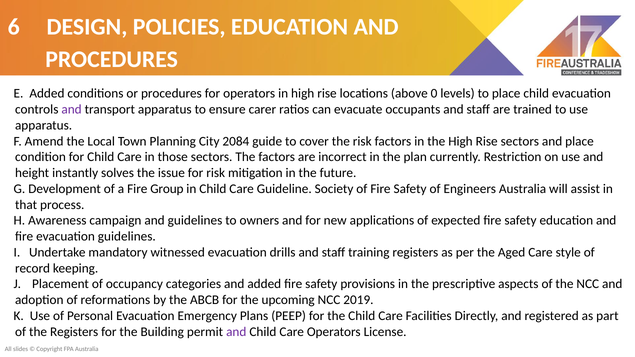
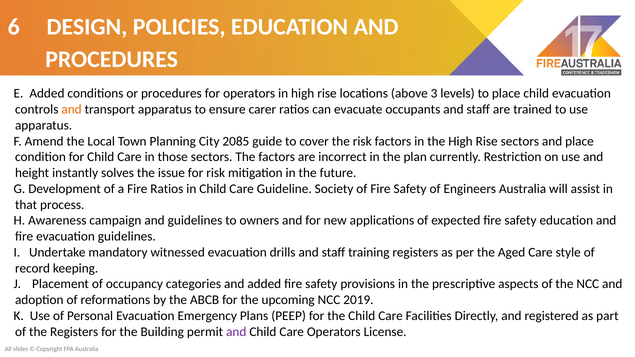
0: 0 -> 3 (434, 94)
and colour: purple -> orange (72, 110)
2084: 2084 -> 2085 (236, 141)
Fire Group: Group -> Ratios (167, 189)
